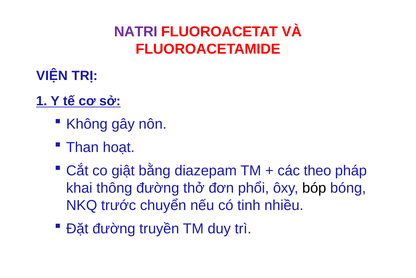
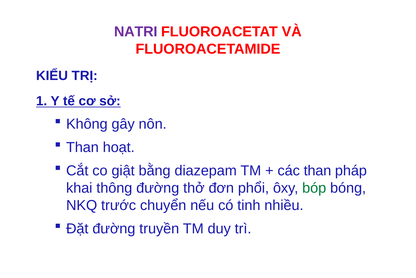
VIỆN: VIỆN -> KIỂU (52, 76)
các theo: theo -> than (317, 170)
bóp colour: black -> green (314, 188)
